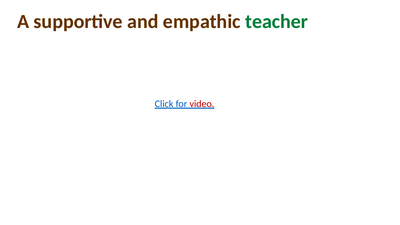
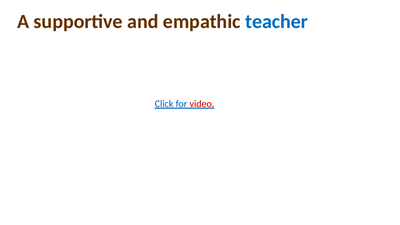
teacher colour: green -> blue (277, 22)
